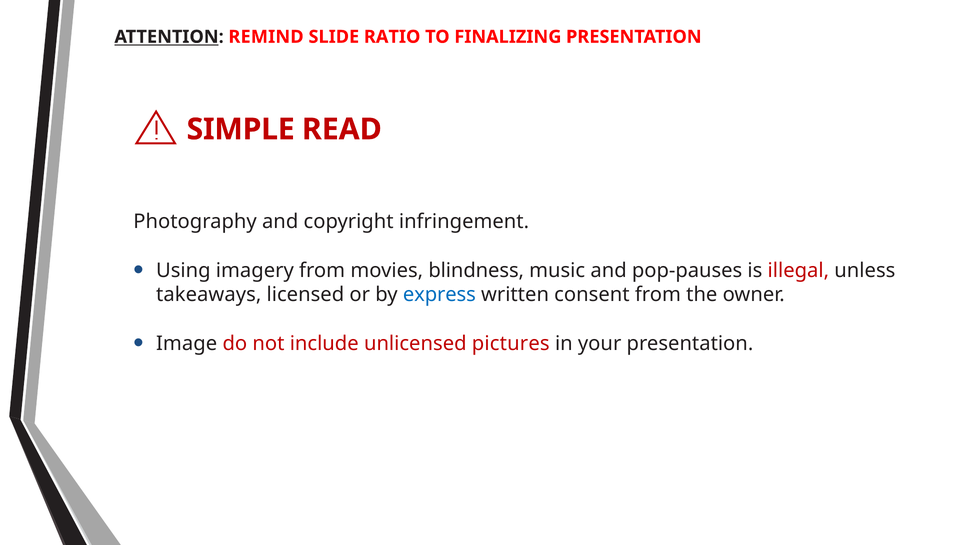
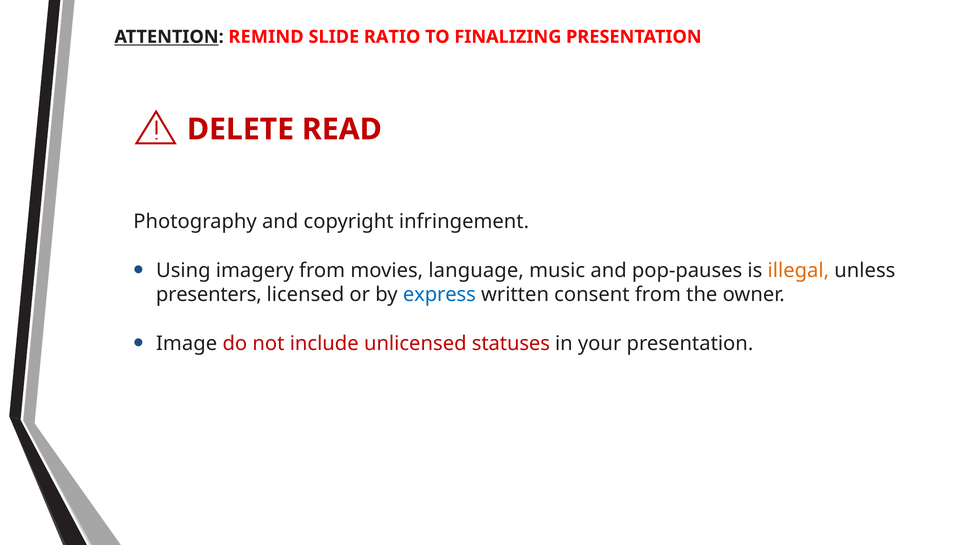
SIMPLE: SIMPLE -> DELETE (240, 129)
blindness: blindness -> language (476, 270)
illegal colour: red -> orange (798, 270)
takeaways: takeaways -> presenters (209, 295)
pictures: pictures -> statuses (511, 344)
